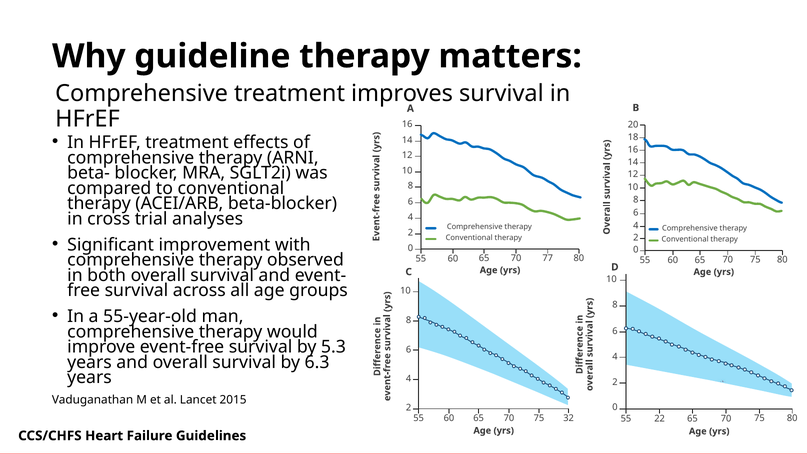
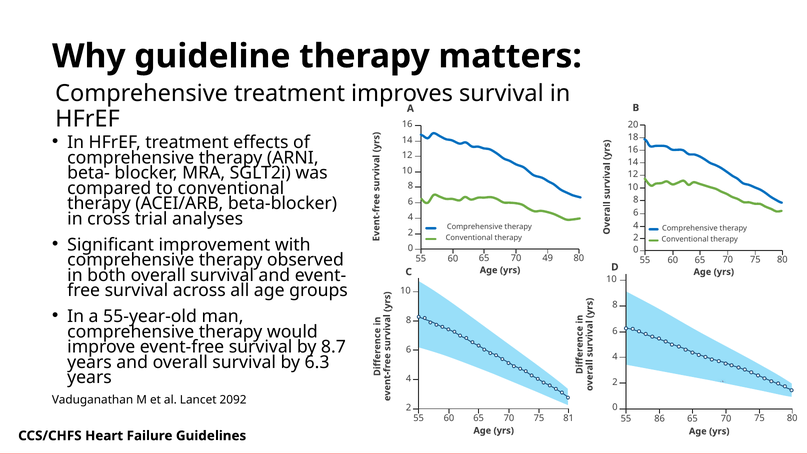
77: 77 -> 49 (548, 258)
5.3: 5.3 -> 8.7 (333, 347)
2015: 2015 -> 2092 (233, 400)
32: 32 -> 81 (569, 418)
22: 22 -> 86 (660, 418)
